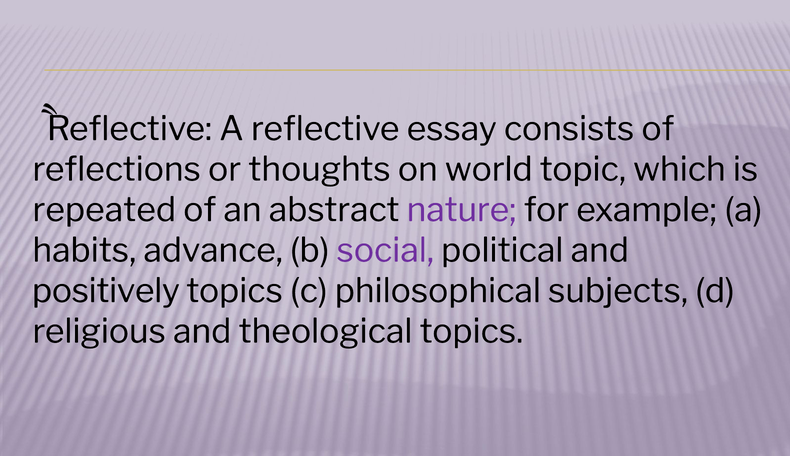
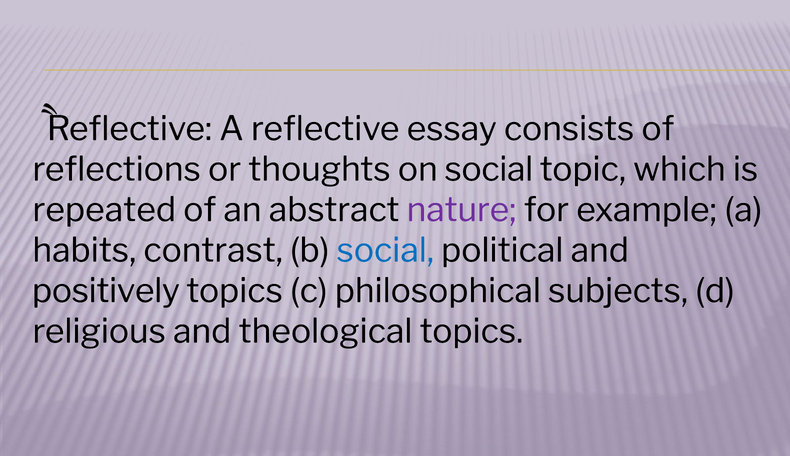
on world: world -> social (489, 169)
advance: advance -> contrast (213, 250)
social colour: purple -> blue (385, 250)
